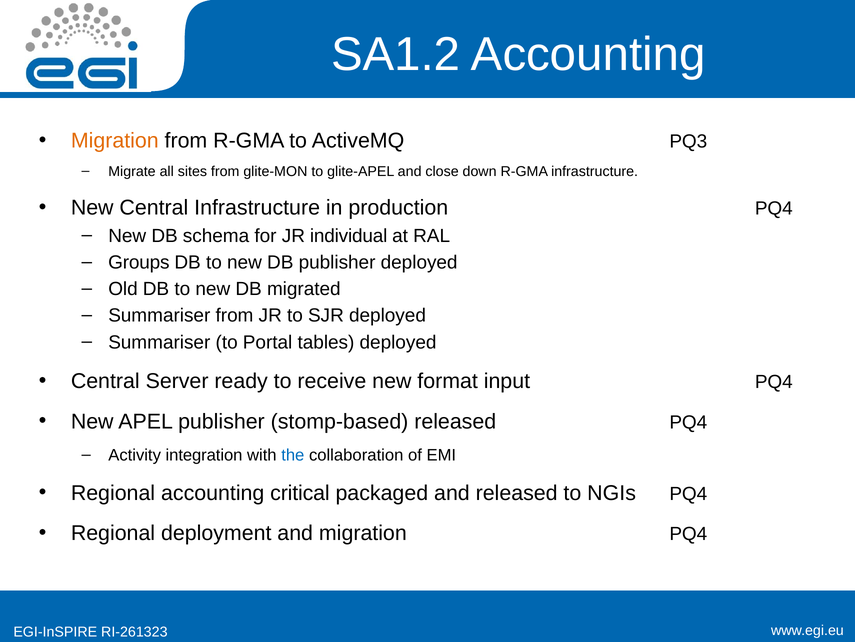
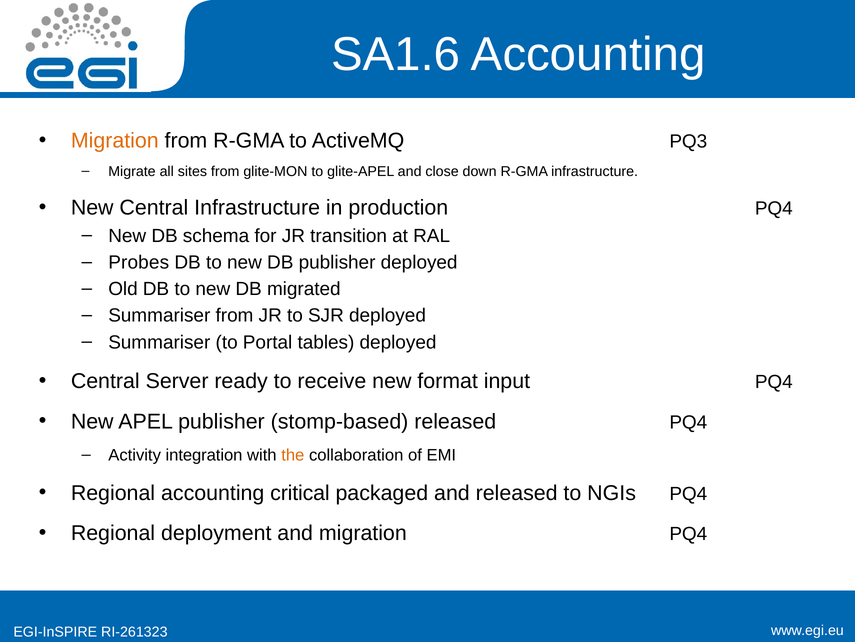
SA1.2: SA1.2 -> SA1.6 (396, 55)
individual: individual -> transition (349, 236)
Groups: Groups -> Probes (139, 262)
the colour: blue -> orange (293, 455)
